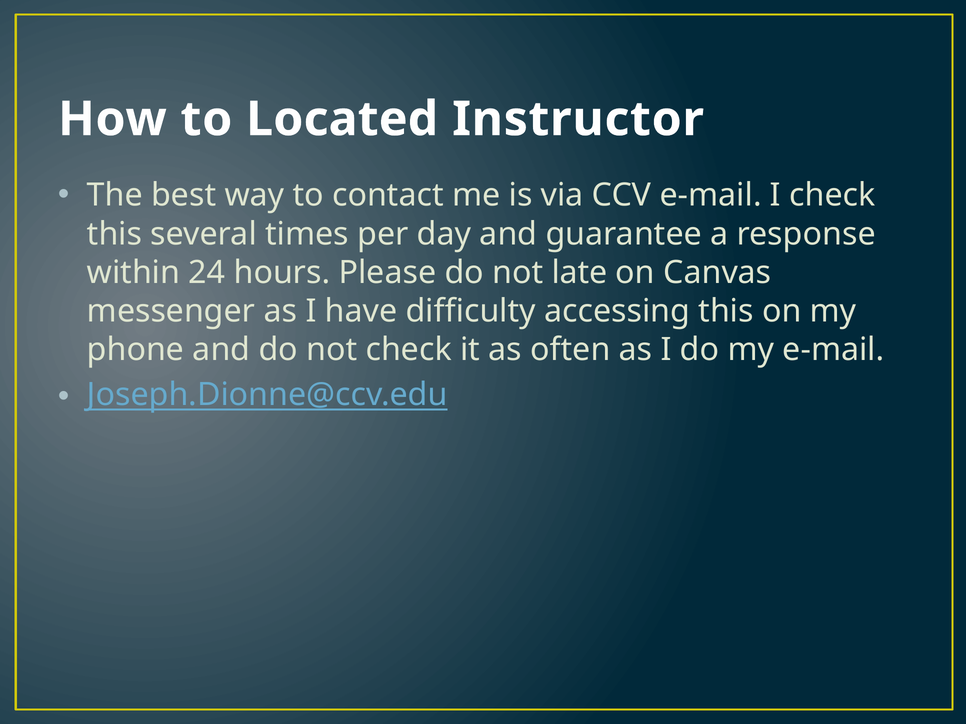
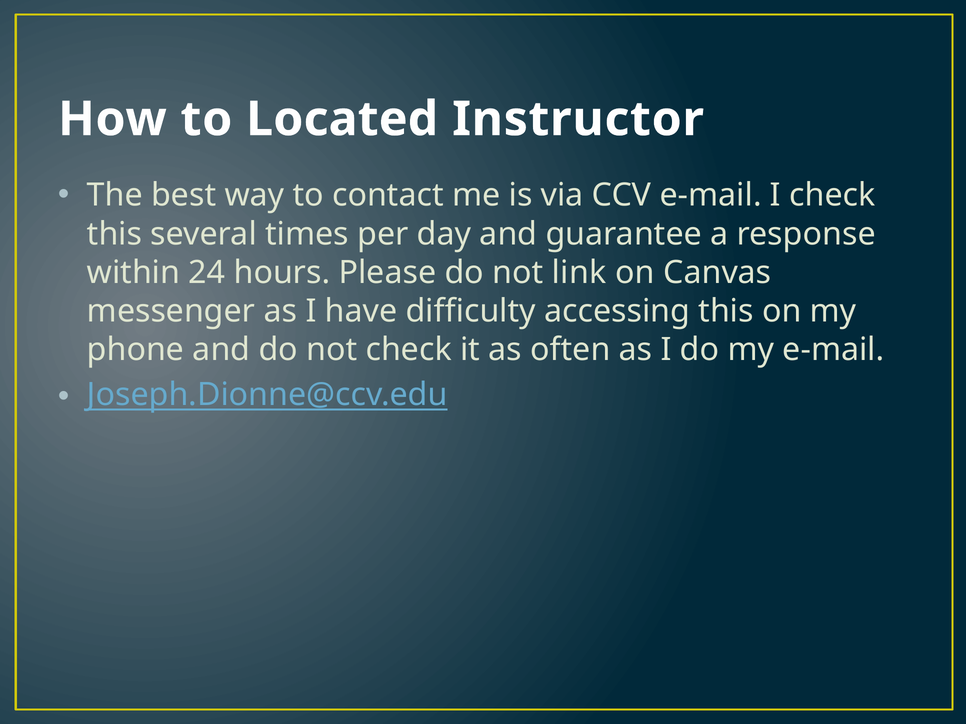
late: late -> link (579, 273)
